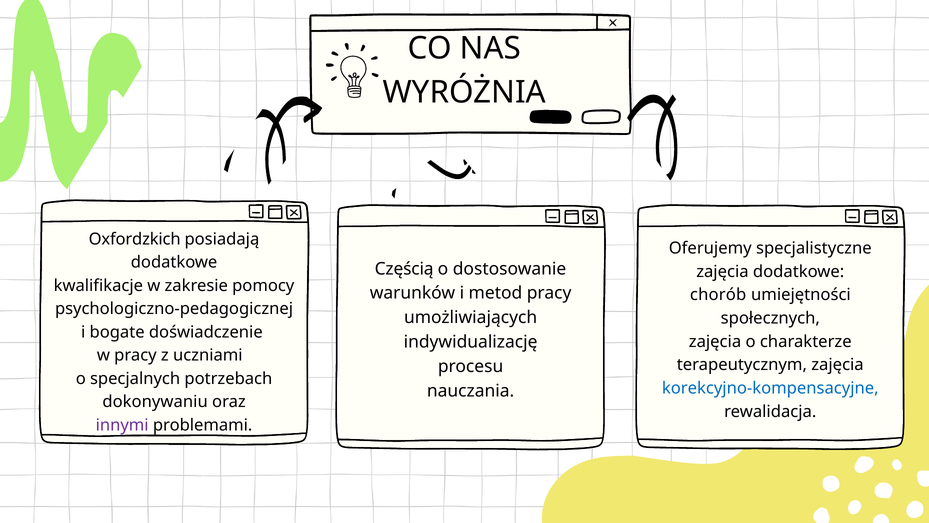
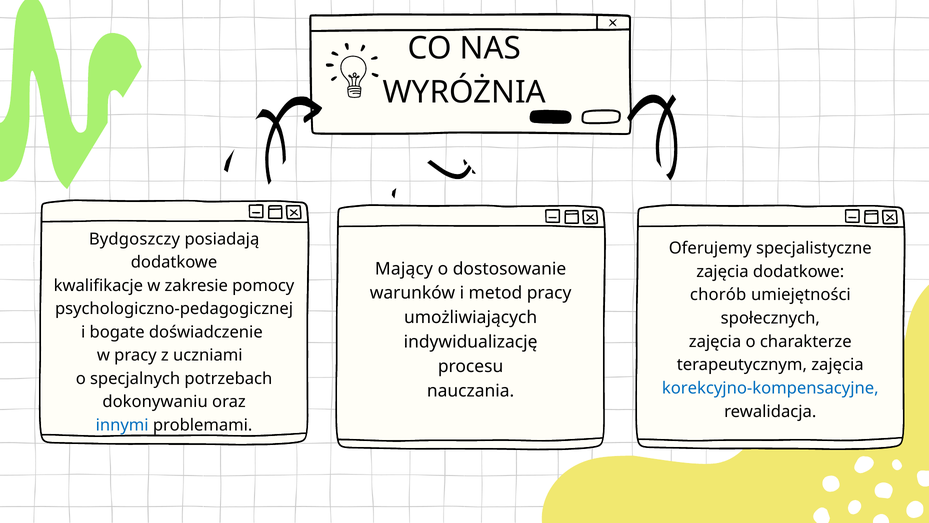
Oxfordzkich: Oxfordzkich -> Bydgoszczy (134, 239)
Częścią: Częścią -> Mający (404, 269)
innymi colour: purple -> blue (122, 425)
